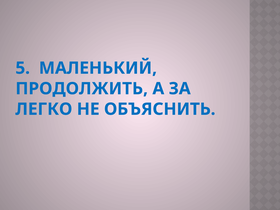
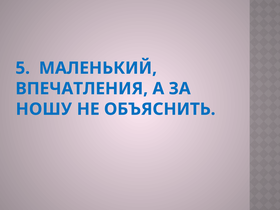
ПРОДОЛЖИТЬ: ПРОДОЛЖИТЬ -> ВПЕЧАТЛЕНИЯ (82, 89)
ЛЕГКО: ЛЕГКО -> НОШУ (44, 109)
